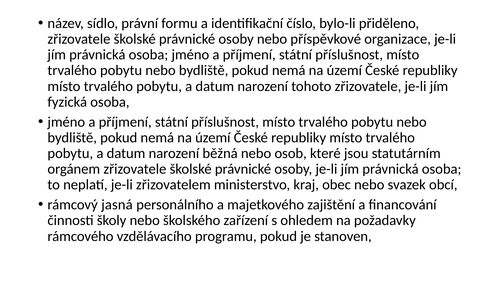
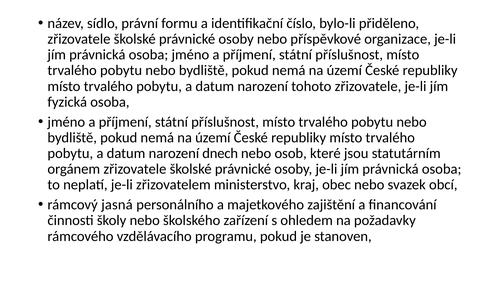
běžná: běžná -> dnech (220, 153)
